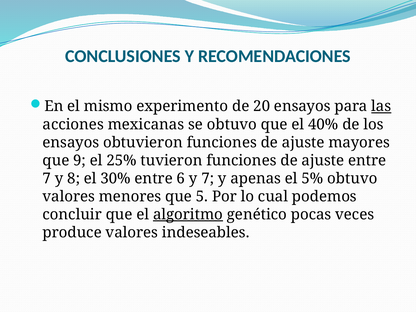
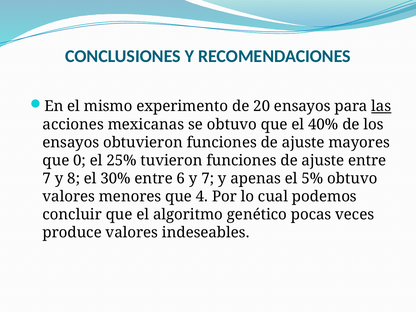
9: 9 -> 0 (80, 160)
5: 5 -> 4 (202, 196)
algoritmo underline: present -> none (188, 214)
